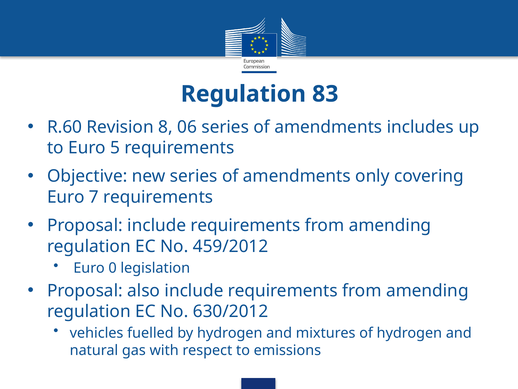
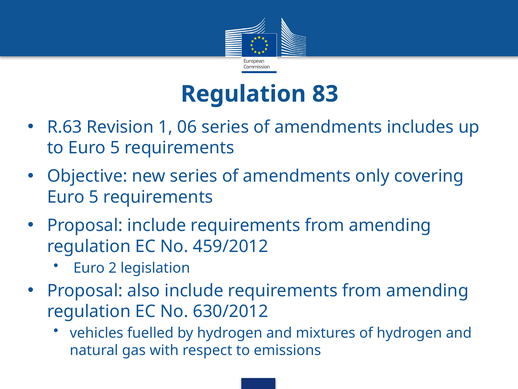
R.60: R.60 -> R.63 (65, 127)
8: 8 -> 1 (165, 127)
7: 7 -> 5 (94, 197)
0: 0 -> 2 (113, 268)
